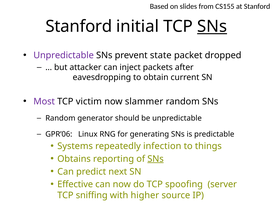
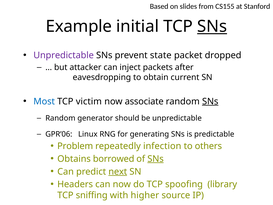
Stanford: Stanford -> Example (79, 26)
Most colour: purple -> blue (44, 101)
slammer: slammer -> associate (144, 101)
SNs underline: none -> present (210, 101)
Systems: Systems -> Problem (75, 146)
things: things -> others (208, 146)
reporting: reporting -> borrowed (114, 159)
next underline: none -> present (118, 171)
Effective: Effective -> Headers (75, 184)
server: server -> library (222, 184)
